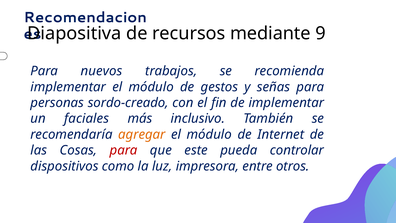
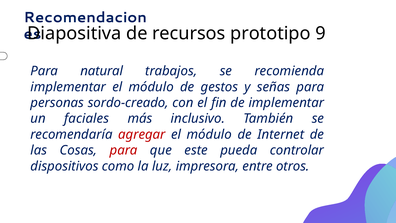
mediante: mediante -> prototipo (270, 33)
nuevos: nuevos -> natural (102, 71)
agregar colour: orange -> red (142, 134)
